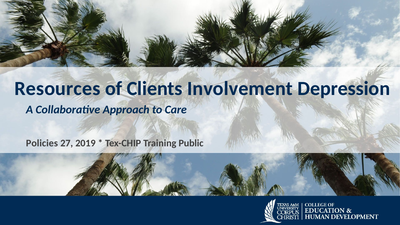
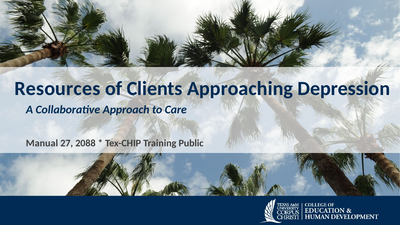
Involvement: Involvement -> Approaching (240, 89)
Policies: Policies -> Manual (42, 143)
2019: 2019 -> 2088 (85, 143)
